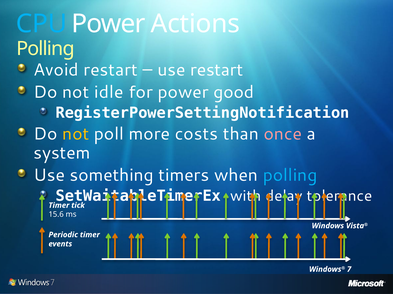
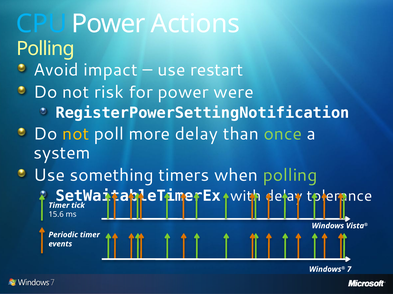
Avoid restart: restart -> impact (111, 70)
idle: idle -> risk (109, 92)
good: good -> were (234, 92)
more costs: costs -> delay (196, 134)
once colour: pink -> light green (283, 134)
polling colour: light blue -> light green (290, 176)
